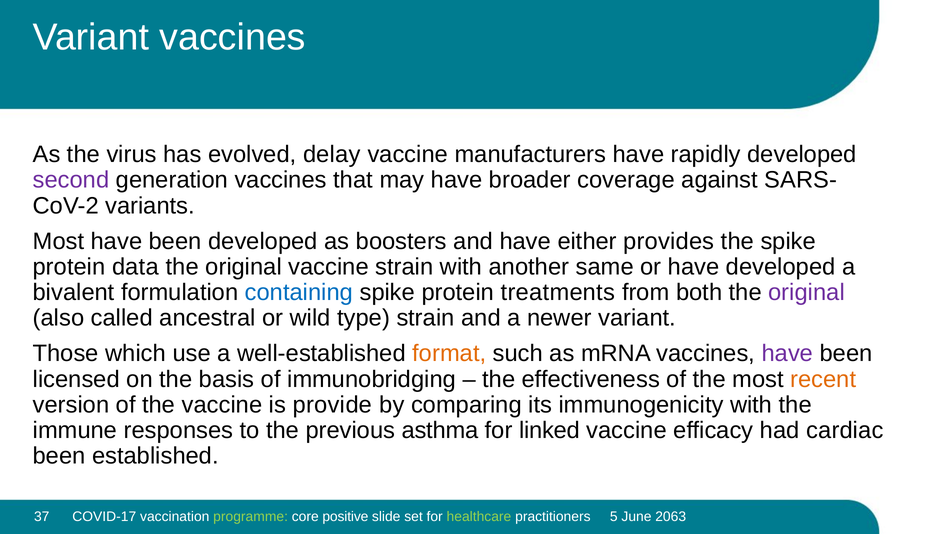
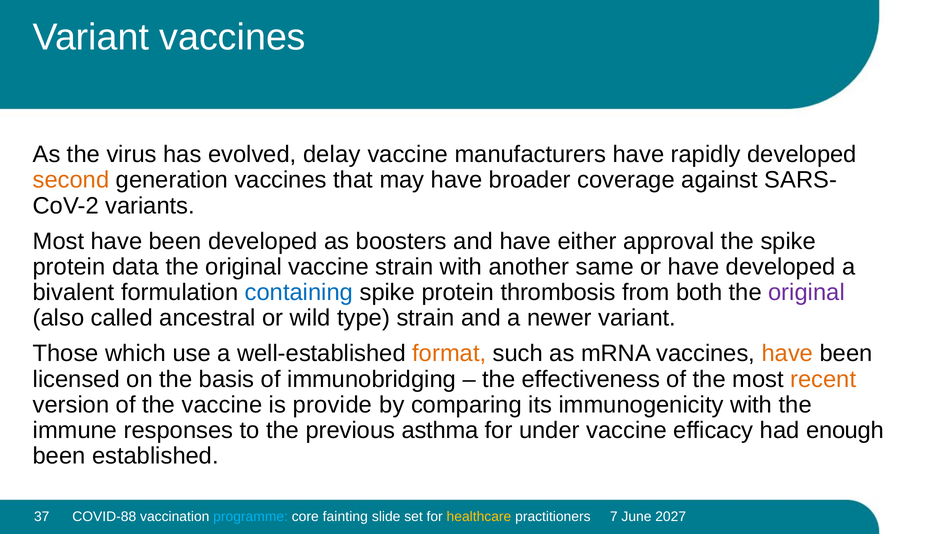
second colour: purple -> orange (71, 180)
provides: provides -> approval (669, 241)
treatments: treatments -> thrombosis (558, 292)
have colour: purple -> orange (787, 353)
linked: linked -> under (549, 430)
cardiac: cardiac -> enough (845, 430)
COVID-17: COVID-17 -> COVID-88 (104, 516)
programme colour: light green -> light blue (251, 516)
positive: positive -> fainting (345, 516)
healthcare colour: light green -> yellow (479, 516)
5: 5 -> 7 (614, 516)
2063: 2063 -> 2027 (671, 516)
